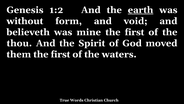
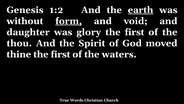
form underline: none -> present (69, 21)
believeth: believeth -> daughter (28, 32)
mine: mine -> glory (89, 32)
them: them -> thine (19, 54)
